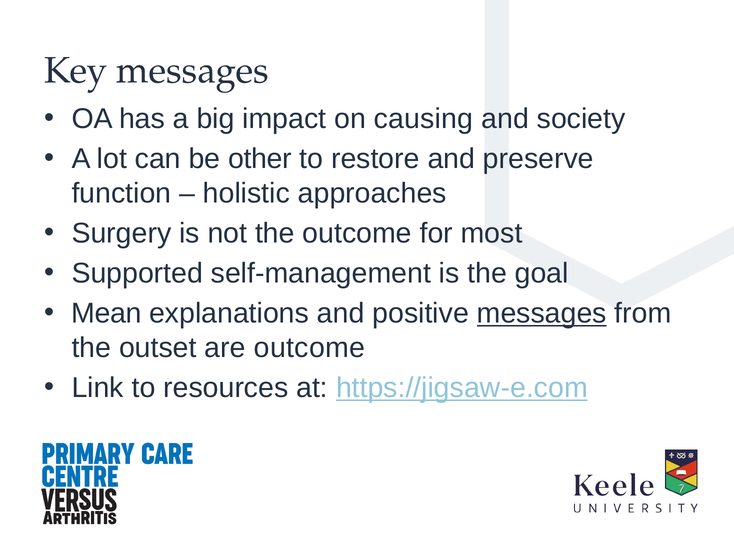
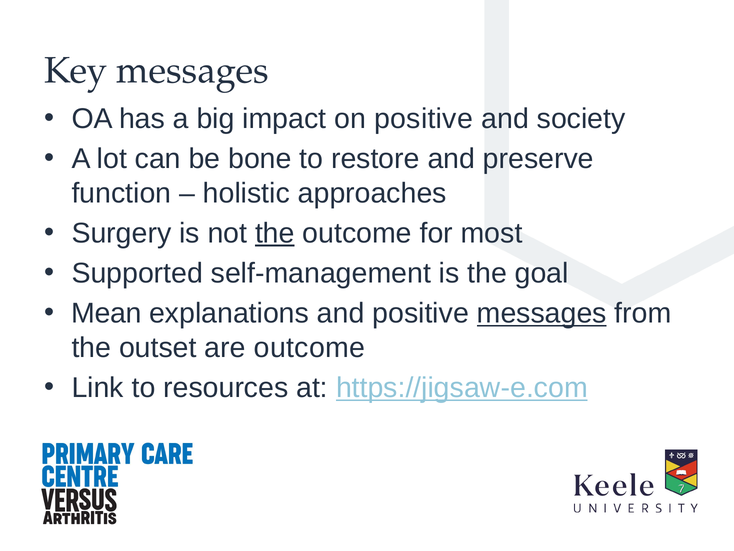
on causing: causing -> positive (424, 119)
other: other -> bone (260, 159)
the underline: none -> present (275, 233)
